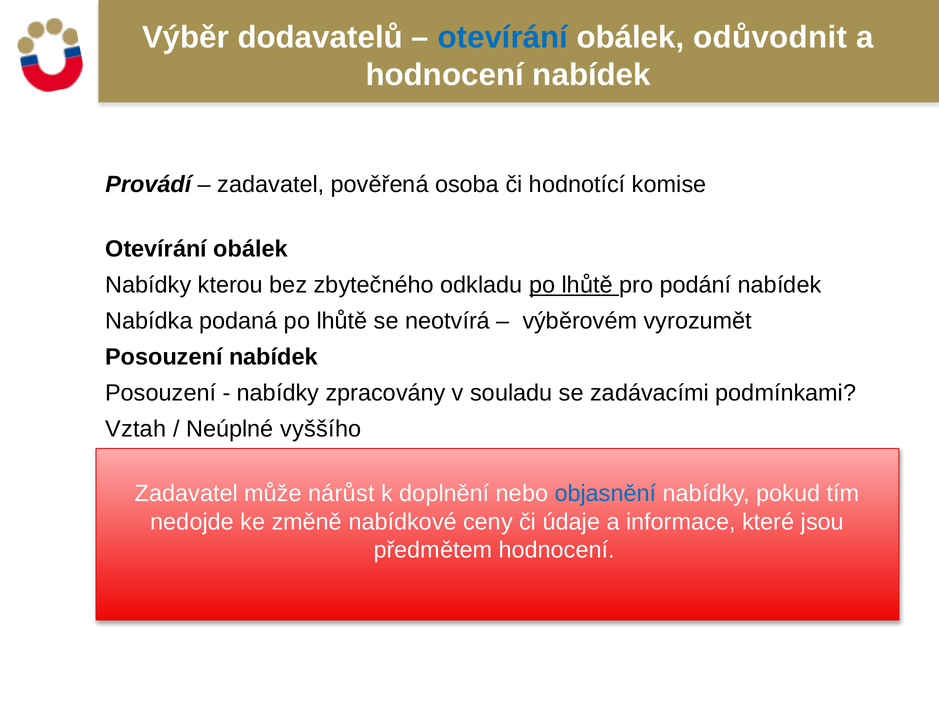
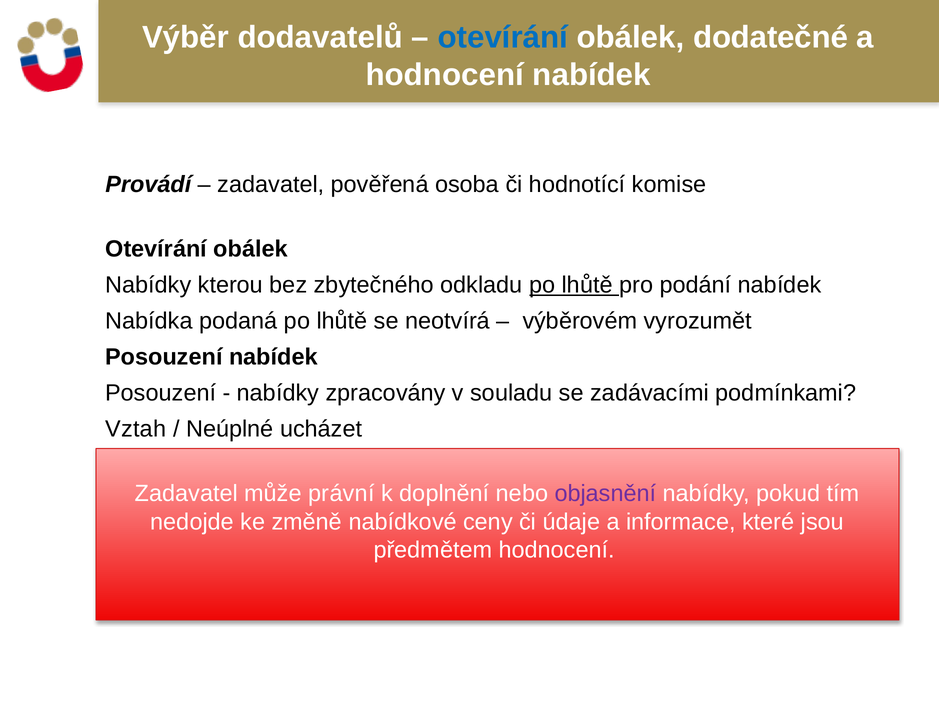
odůvodnit: odůvodnit -> dodatečné (771, 38)
vyššího: vyššího -> ucházet (321, 429)
nárůst: nárůst -> právní (341, 494)
objasnění colour: blue -> purple (605, 494)
